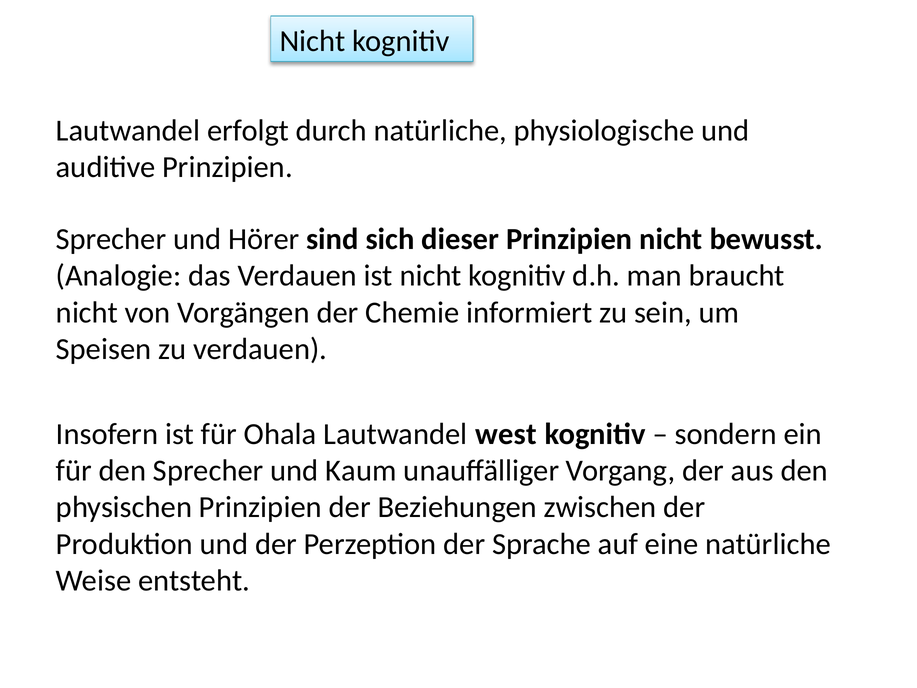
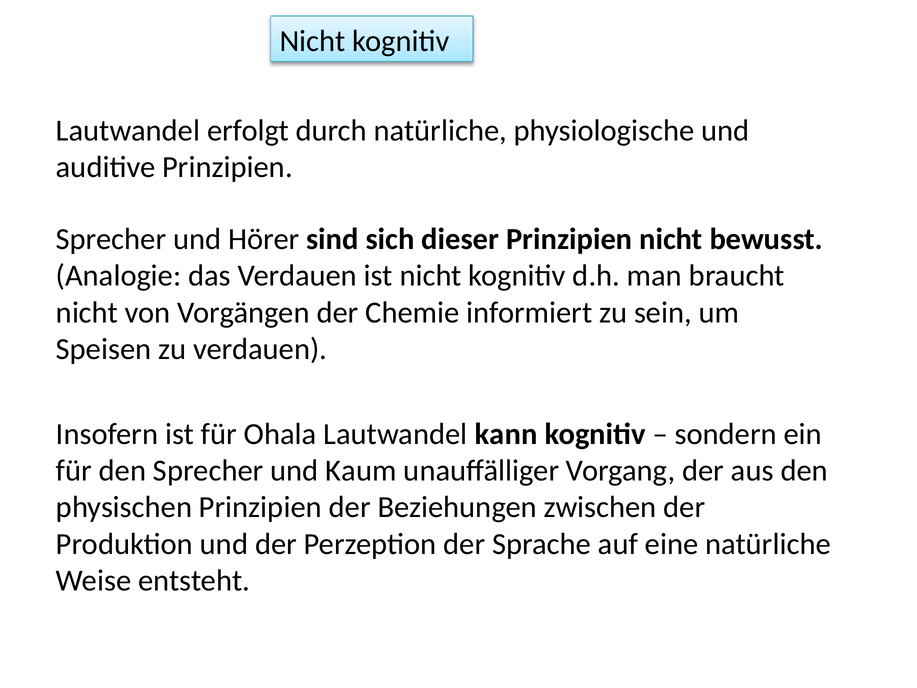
west: west -> kann (506, 434)
